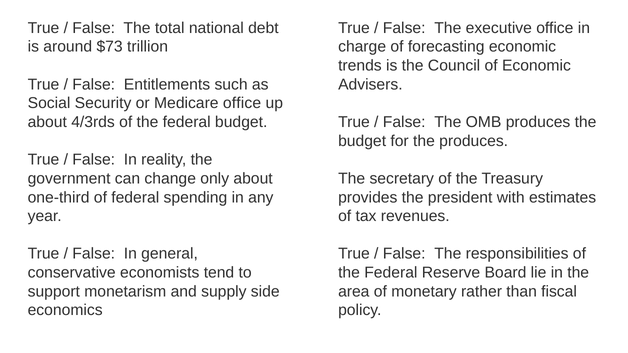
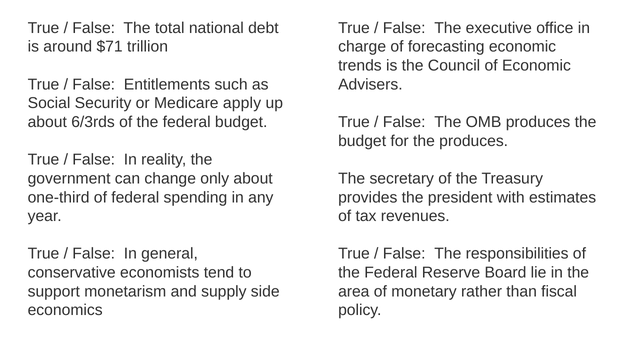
$73: $73 -> $71 (110, 47)
Medicare office: office -> apply (242, 103)
4/3rds: 4/3rds -> 6/3rds (93, 122)
